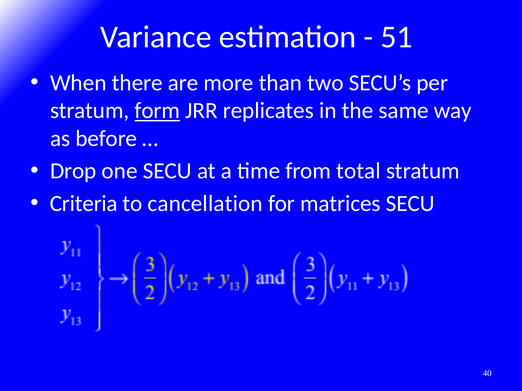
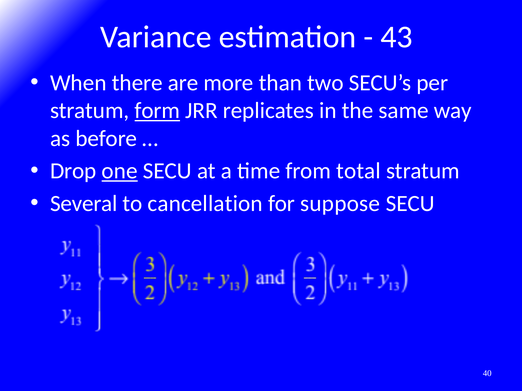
51: 51 -> 43 (397, 37)
one underline: none -> present (120, 171)
Criteria: Criteria -> Several (84, 204)
matrices: matrices -> suppose (340, 204)
